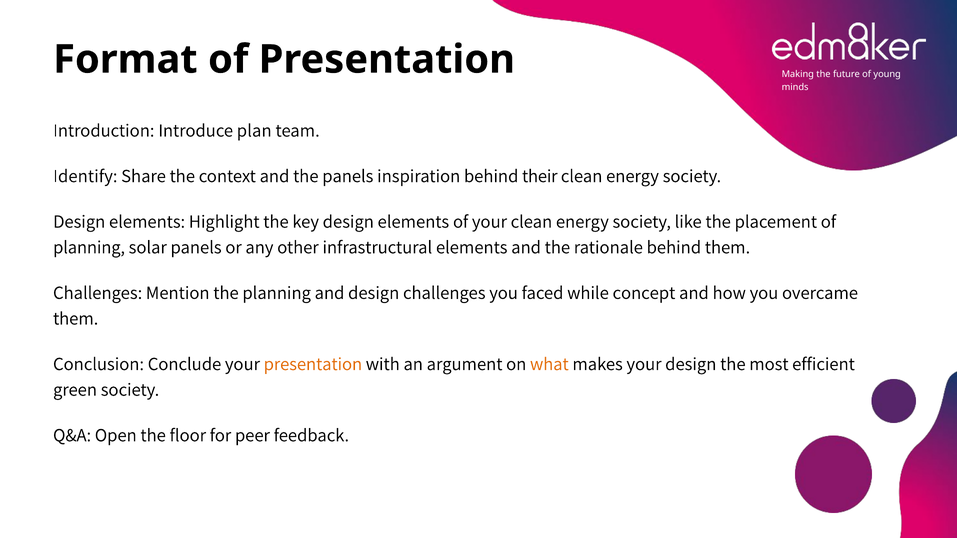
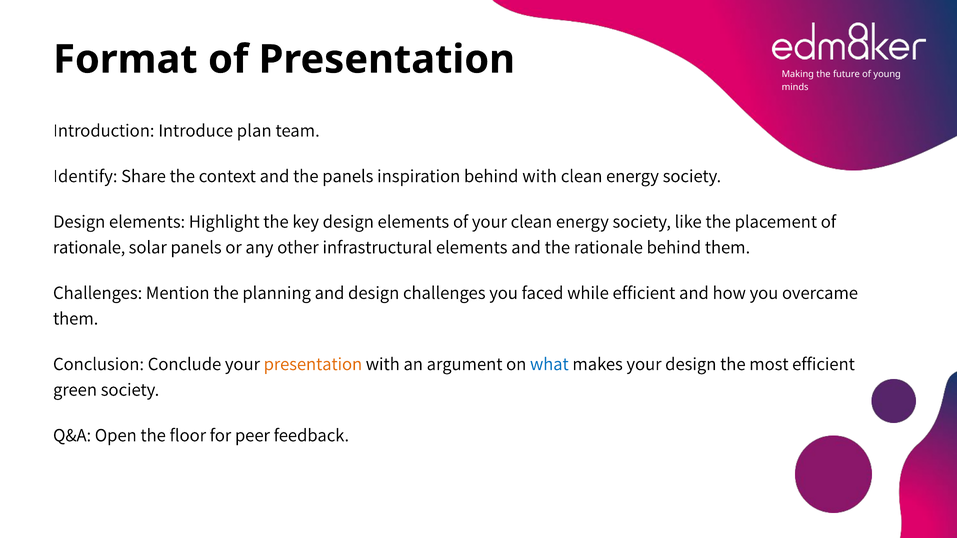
behind their: their -> with (540, 176)
planning: planning -> rationale (89, 247)
while concept: concept -> efficient (644, 293)
what colour: orange -> blue (549, 364)
